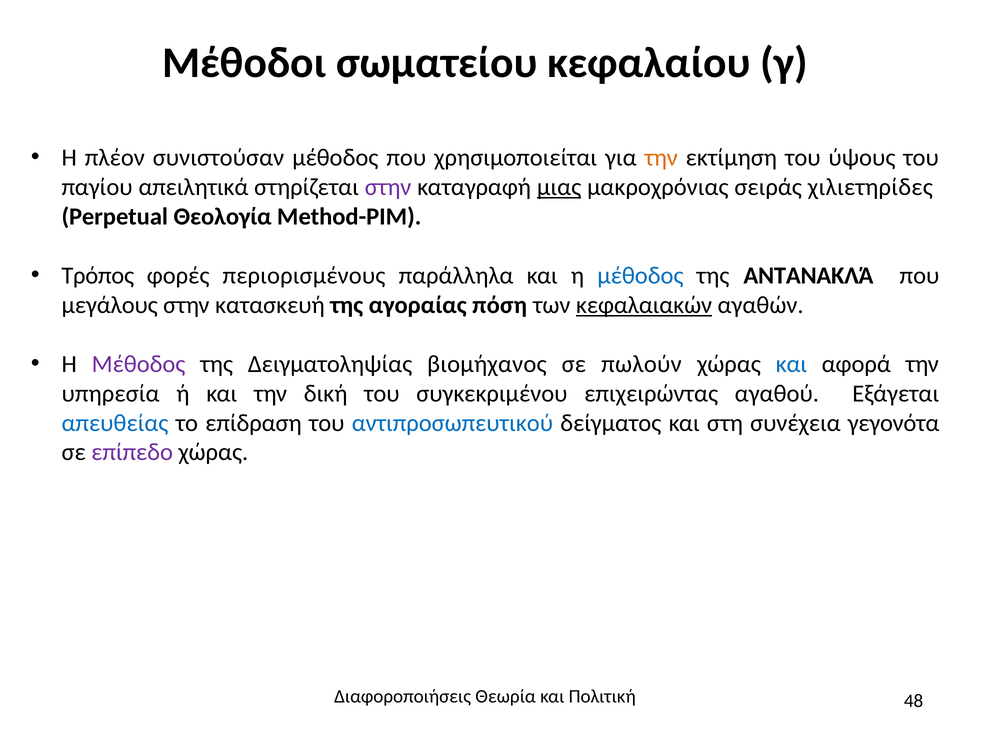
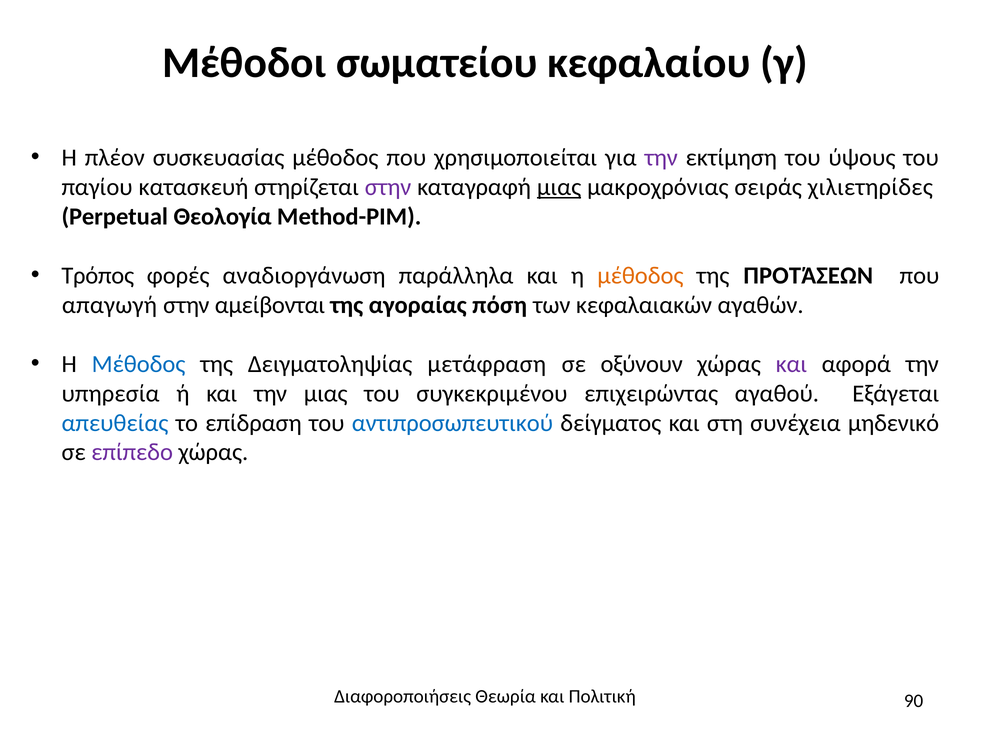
συνιστούσαν: συνιστούσαν -> συσκευασίας (219, 157)
την colour: orange -> purple (661, 157)
απειλητικά: απειλητικά -> κατασκευή (193, 187)
περιορισμένους: περιορισμένους -> αναδιοργάνωση (304, 275)
μέθοδος colour: blue -> orange (640, 275)
ΑΝΤΑΝΑΚΛΆ: ΑΝΤΑΝΑΚΛΆ -> ΠΡΟΤΆΣΕΩΝ (808, 275)
μεγάλους: μεγάλους -> απαγωγή (109, 305)
κατασκευή: κατασκευή -> αμείβονται (270, 305)
κεφαλαιακών underline: present -> none (644, 305)
Μέθοδος colour: purple -> blue (139, 364)
βιομήχανος: βιομήχανος -> μετάφραση (487, 364)
πωλούν: πωλούν -> οξύνουν (642, 364)
και colour: blue -> purple (791, 364)
την δική: δική -> μιας (326, 393)
γεγονότα: γεγονότα -> μηδενικό (893, 423)
48: 48 -> 90 (914, 700)
